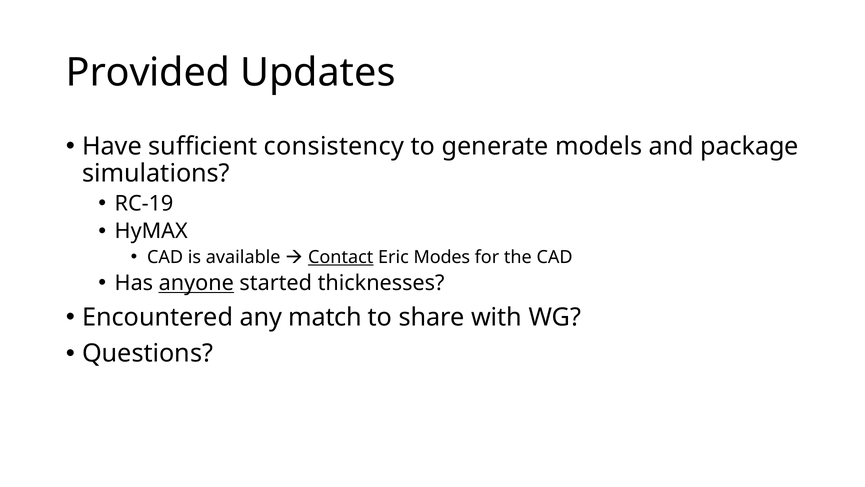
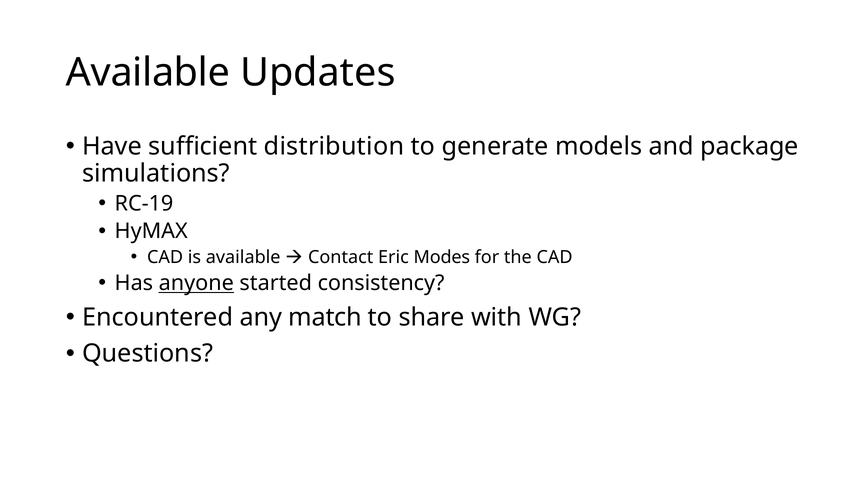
Provided: Provided -> Available (148, 73)
consistency: consistency -> distribution (334, 146)
Contact underline: present -> none (341, 257)
thicknesses: thicknesses -> consistency (381, 283)
